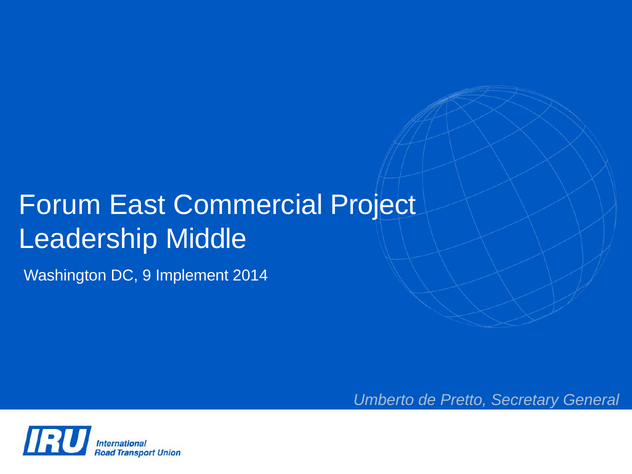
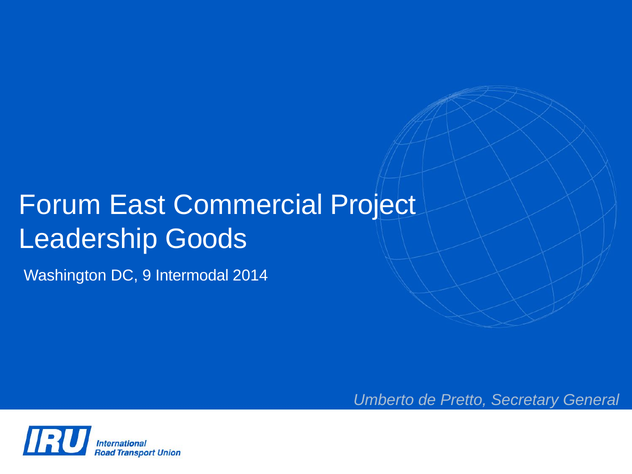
Middle: Middle -> Goods (206, 239)
Implement: Implement -> Intermodal (192, 276)
